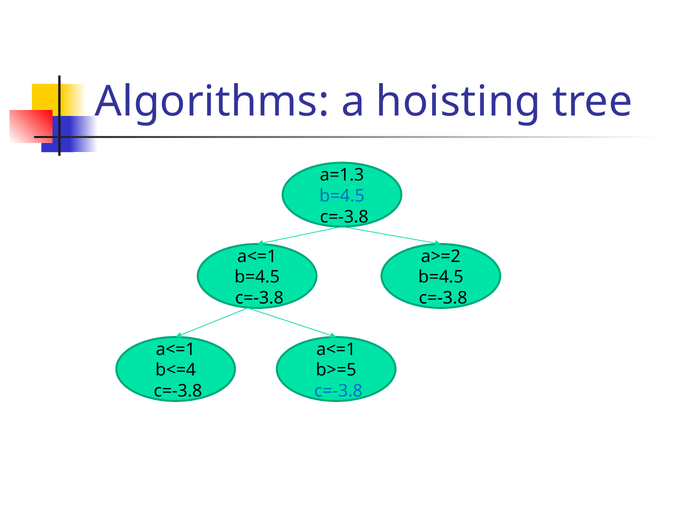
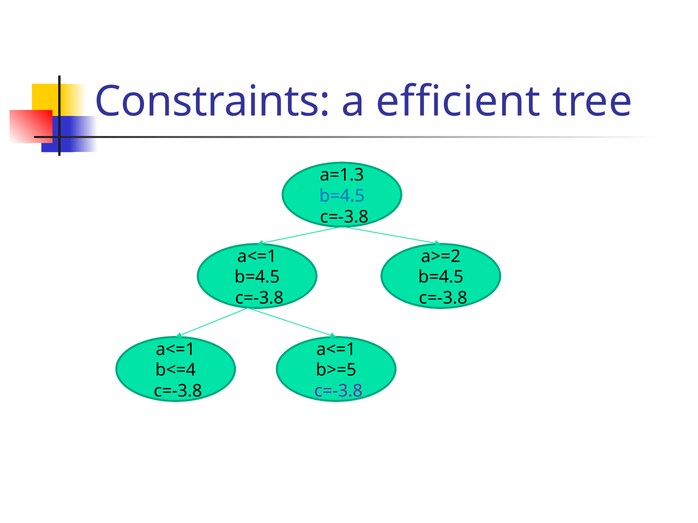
Algorithms: Algorithms -> Constraints (212, 102)
hoisting: hoisting -> efficient (458, 102)
c=-3.8 colour: blue -> purple (338, 391)
